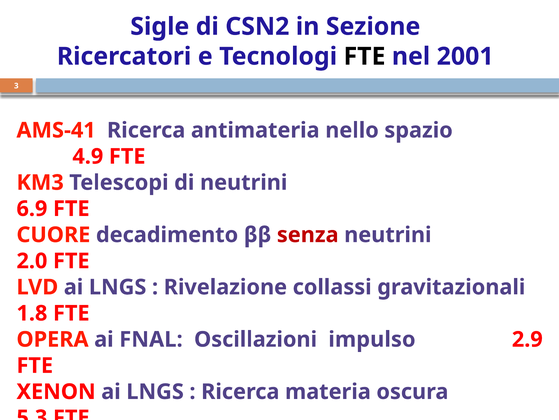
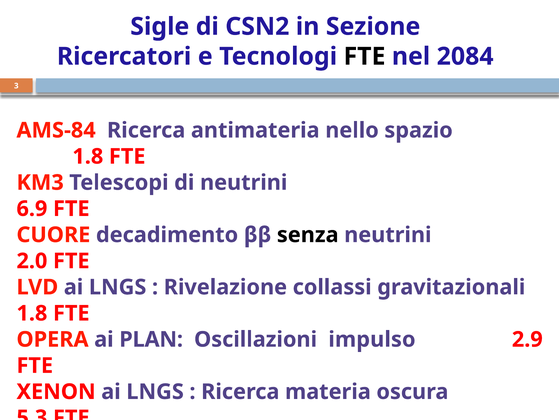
2001: 2001 -> 2084 (465, 56)
AMS-41: AMS-41 -> AMS-84 (56, 130)
4.9: 4.9 -> 1.8 (88, 156)
senza colour: red -> black (308, 234)
FNAL: FNAL -> PLAN (151, 339)
